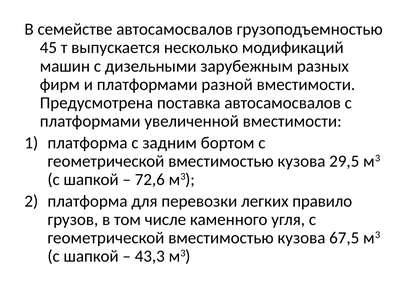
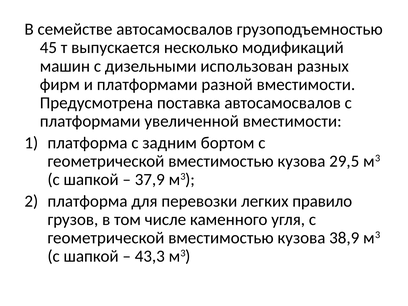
зарубежным: зарубежным -> использован (247, 66)
72,6: 72,6 -> 37,9 (150, 180)
67,5: 67,5 -> 38,9 (344, 238)
